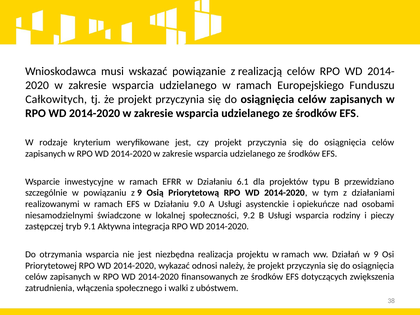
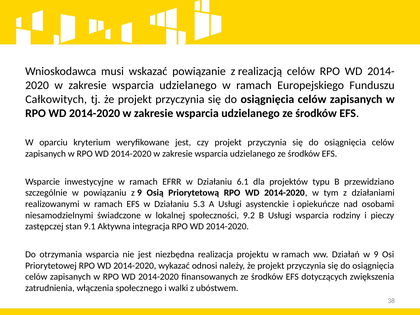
rodzaje: rodzaje -> oparciu (53, 143)
9.0: 9.0 -> 5.3 (199, 204)
tryb: tryb -> stan (74, 226)
